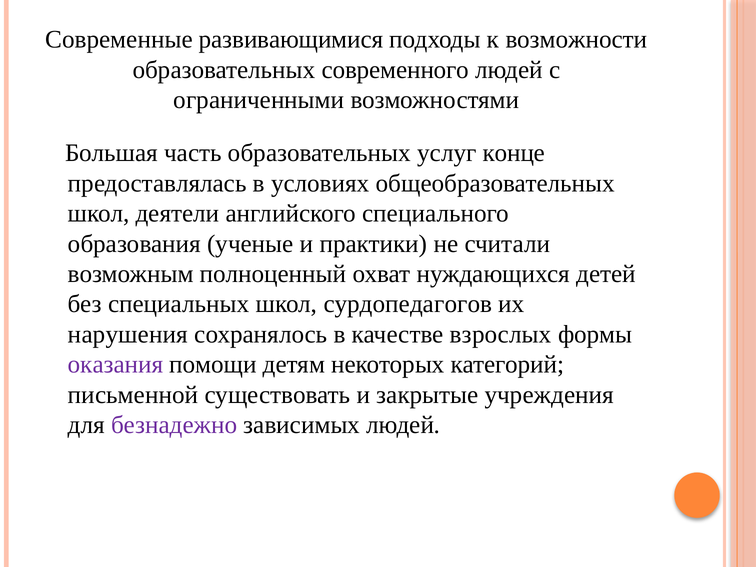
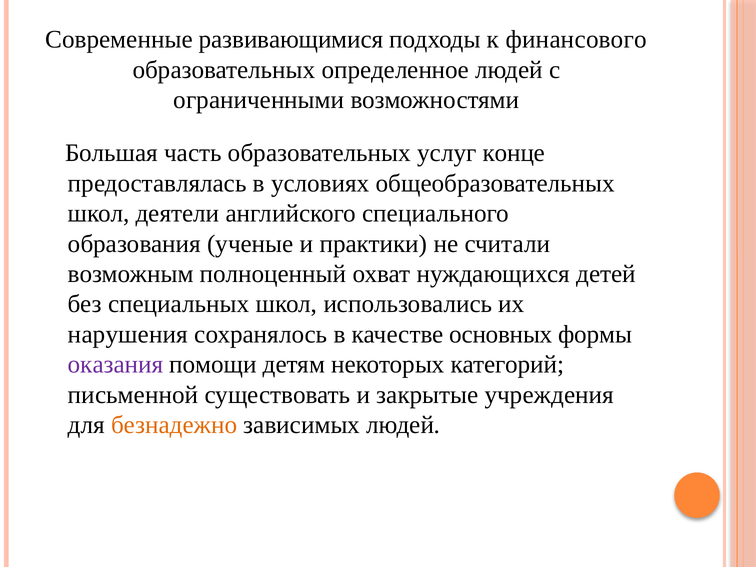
возможности: возможности -> финансового (576, 40)
современного: современного -> определенное (395, 70)
сурдопедагогов: сурдопедагогов -> использовались (408, 304)
взрослых: взрослых -> основных (501, 334)
безнадежно colour: purple -> orange (174, 425)
